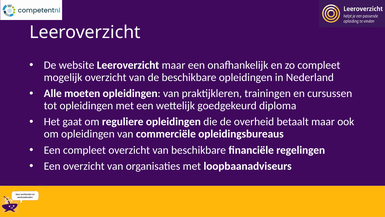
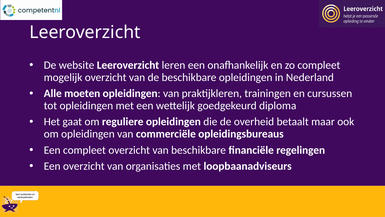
Leeroverzicht maar: maar -> leren (174, 65)
